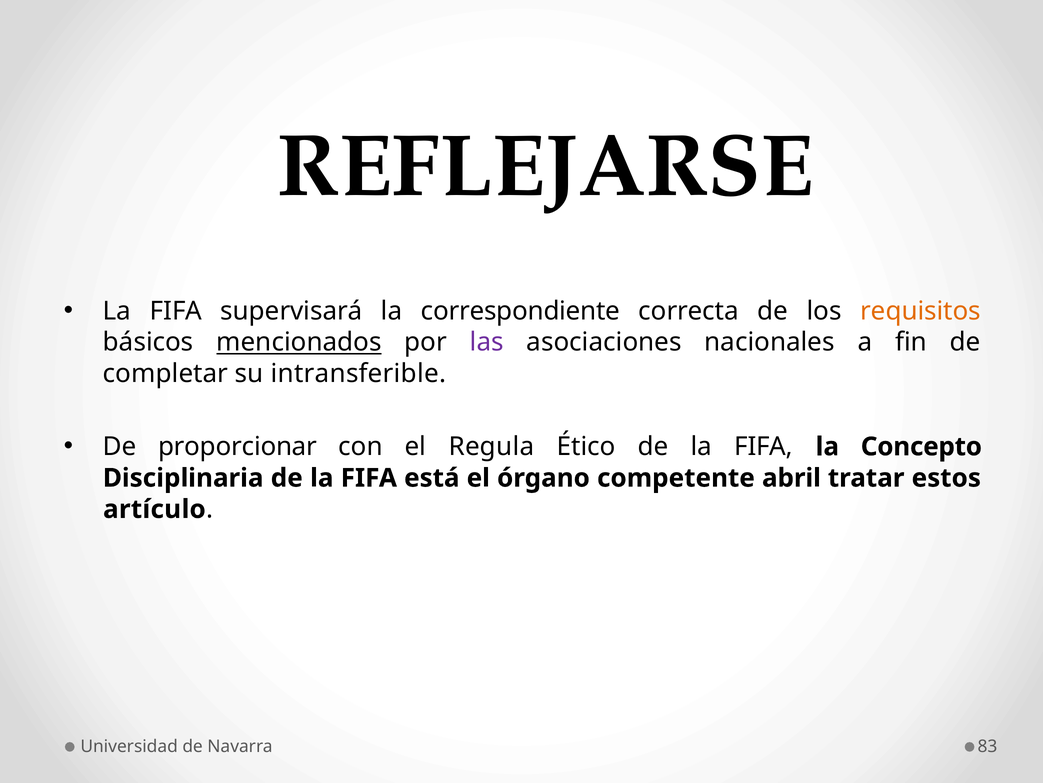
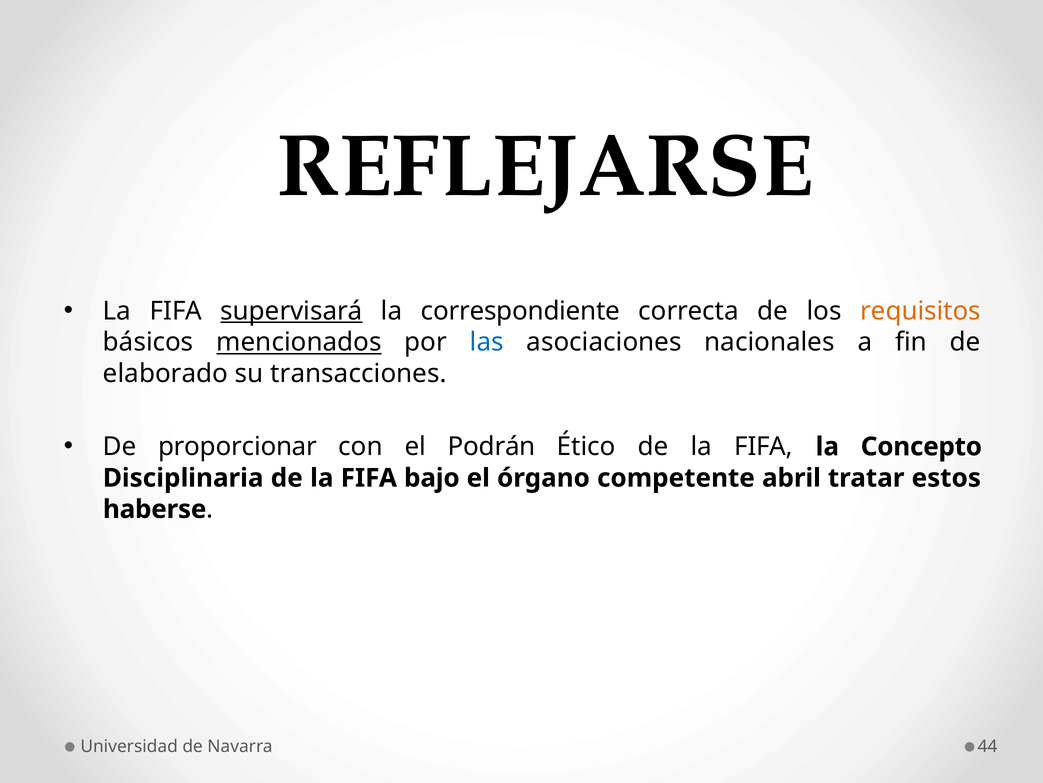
supervisará underline: none -> present (291, 311)
las colour: purple -> blue (487, 342)
completar: completar -> elaborado (166, 373)
intransferible: intransferible -> transacciones (359, 373)
Regula: Regula -> Podrán (492, 446)
está: está -> bajo (432, 478)
artículo: artículo -> haberse (155, 509)
83: 83 -> 44 (988, 746)
